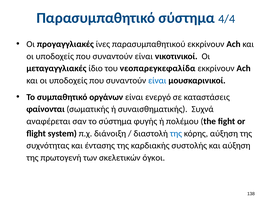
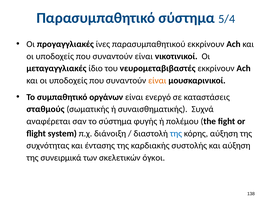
4/4: 4/4 -> 5/4 (227, 19)
νεοπαρεγκεφαλίδα: νεοπαρεγκεφαλίδα -> νευρομεταβιβαστές (158, 68)
είναι colour: blue -> orange (157, 81)
φαίνονται: φαίνονται -> σταθμούς (45, 109)
πρωτογενή: πρωτογενή -> συνειρμικά (61, 158)
